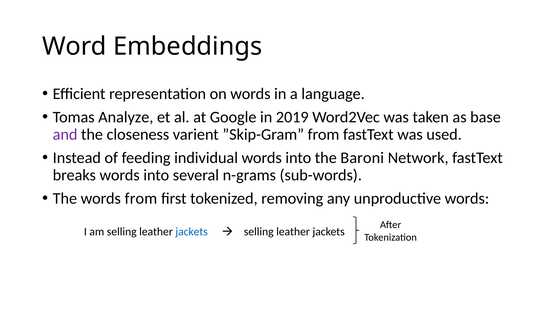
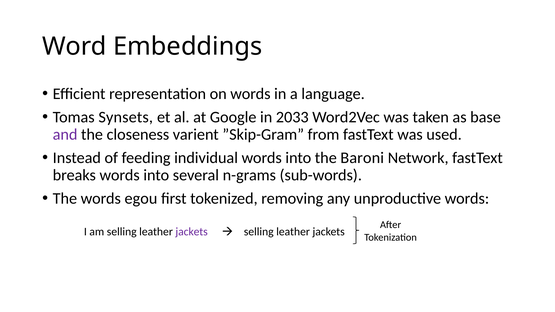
Analyze: Analyze -> Synsets (126, 117)
2019: 2019 -> 2033 (292, 117)
words from: from -> egou (141, 199)
jackets colour: blue -> purple (192, 232)
